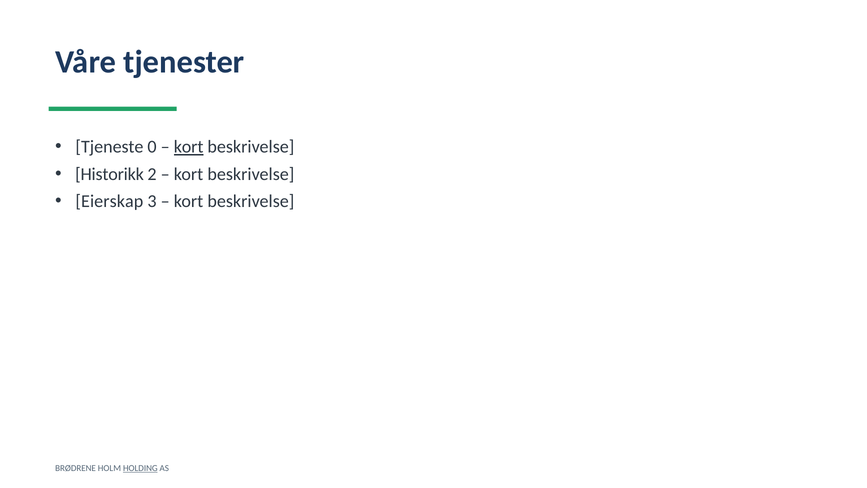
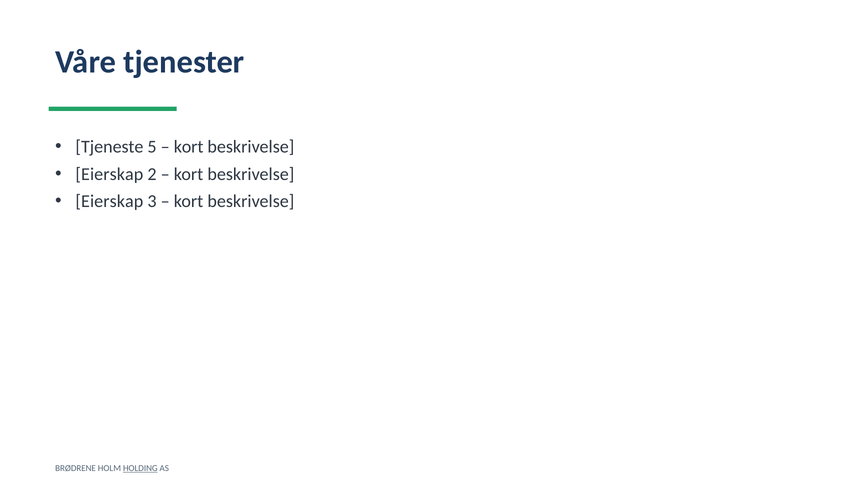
0: 0 -> 5 (152, 147)
kort underline: present -> none (189, 147)
Historikk: Historikk -> Eierskap (109, 174)
